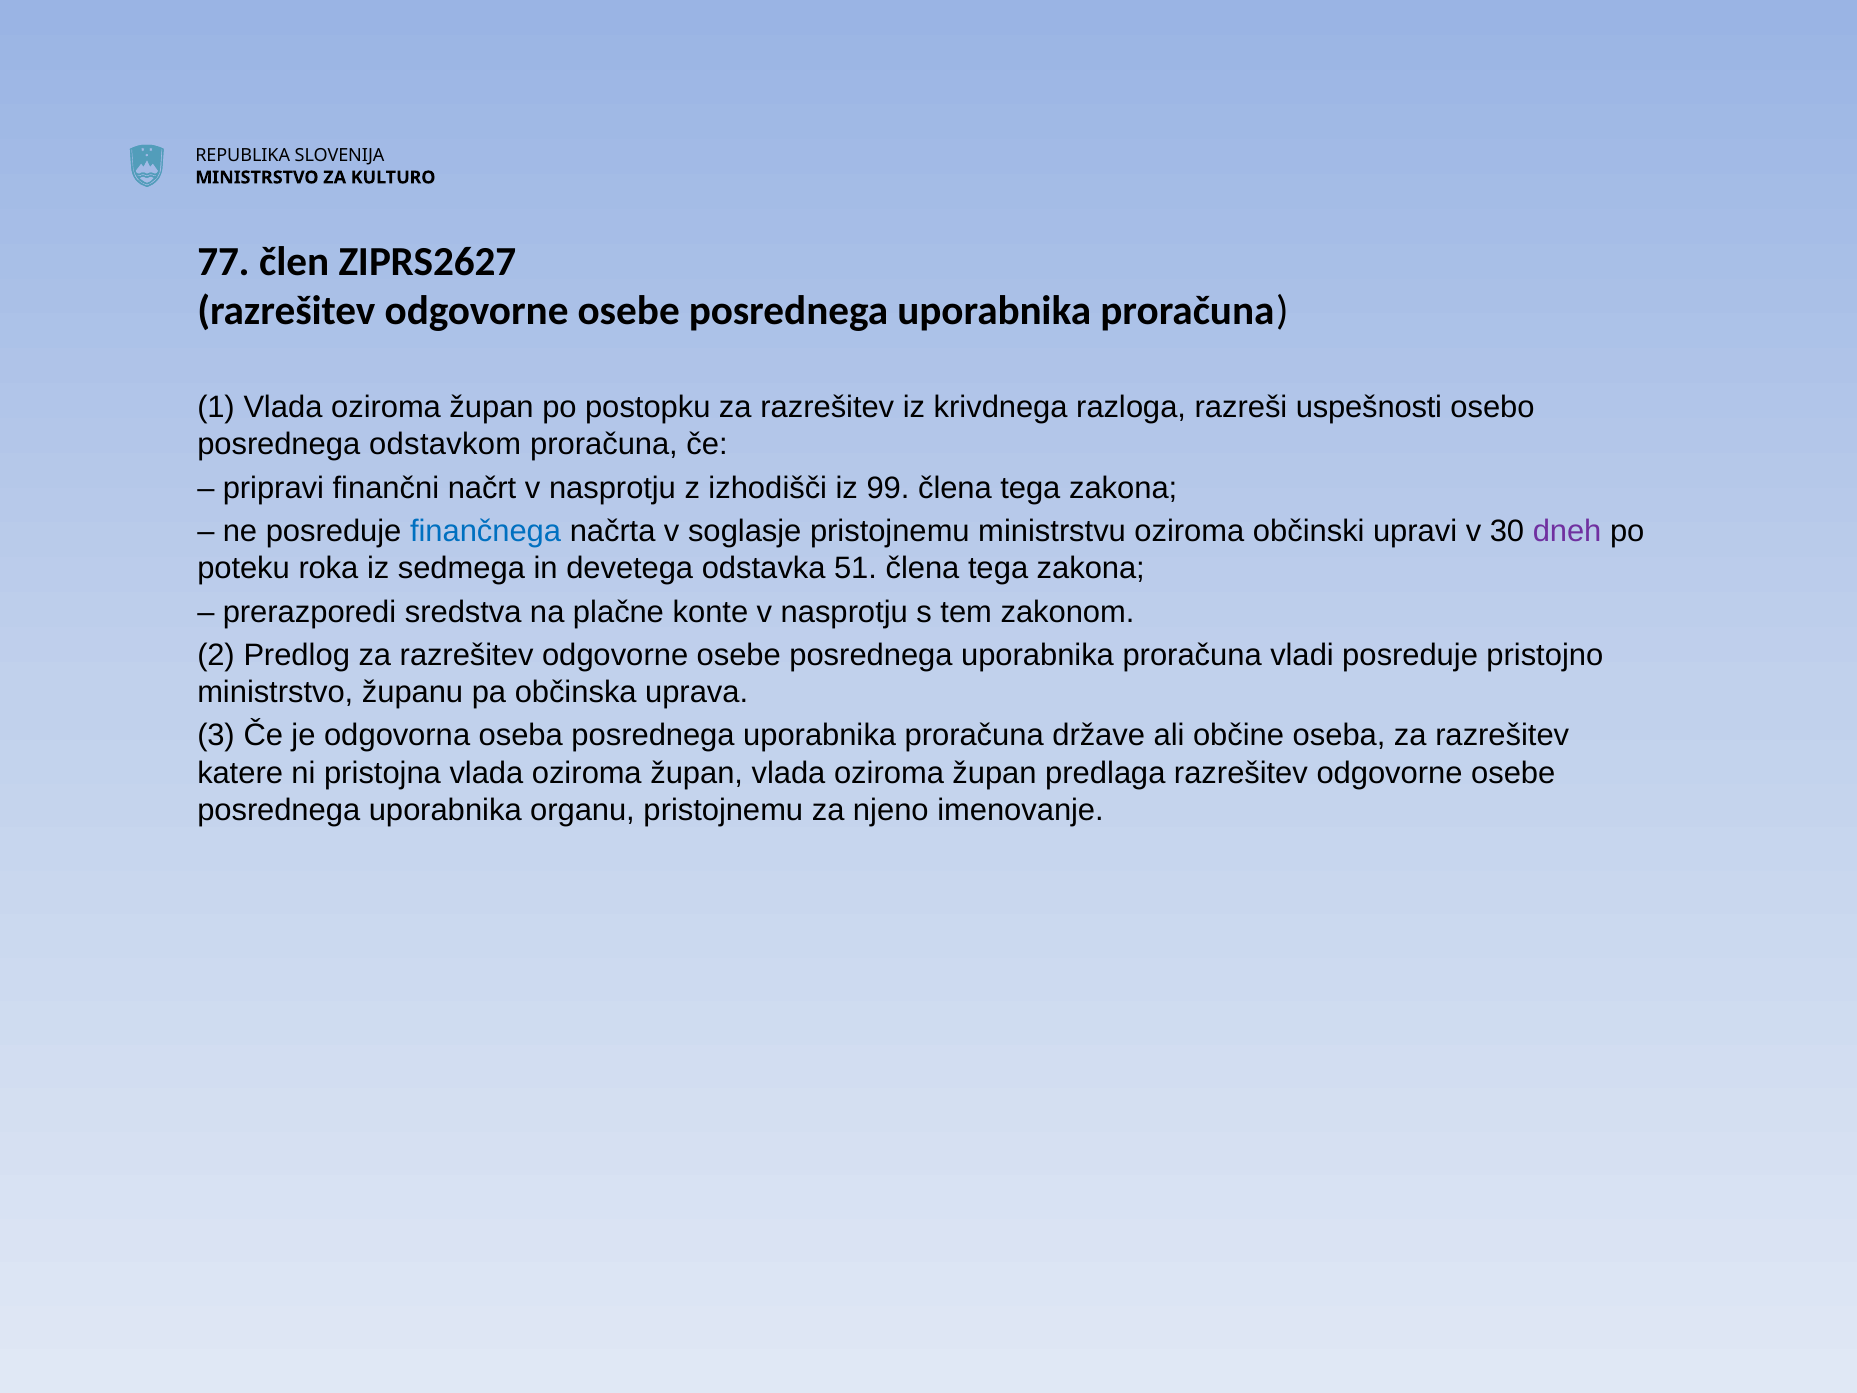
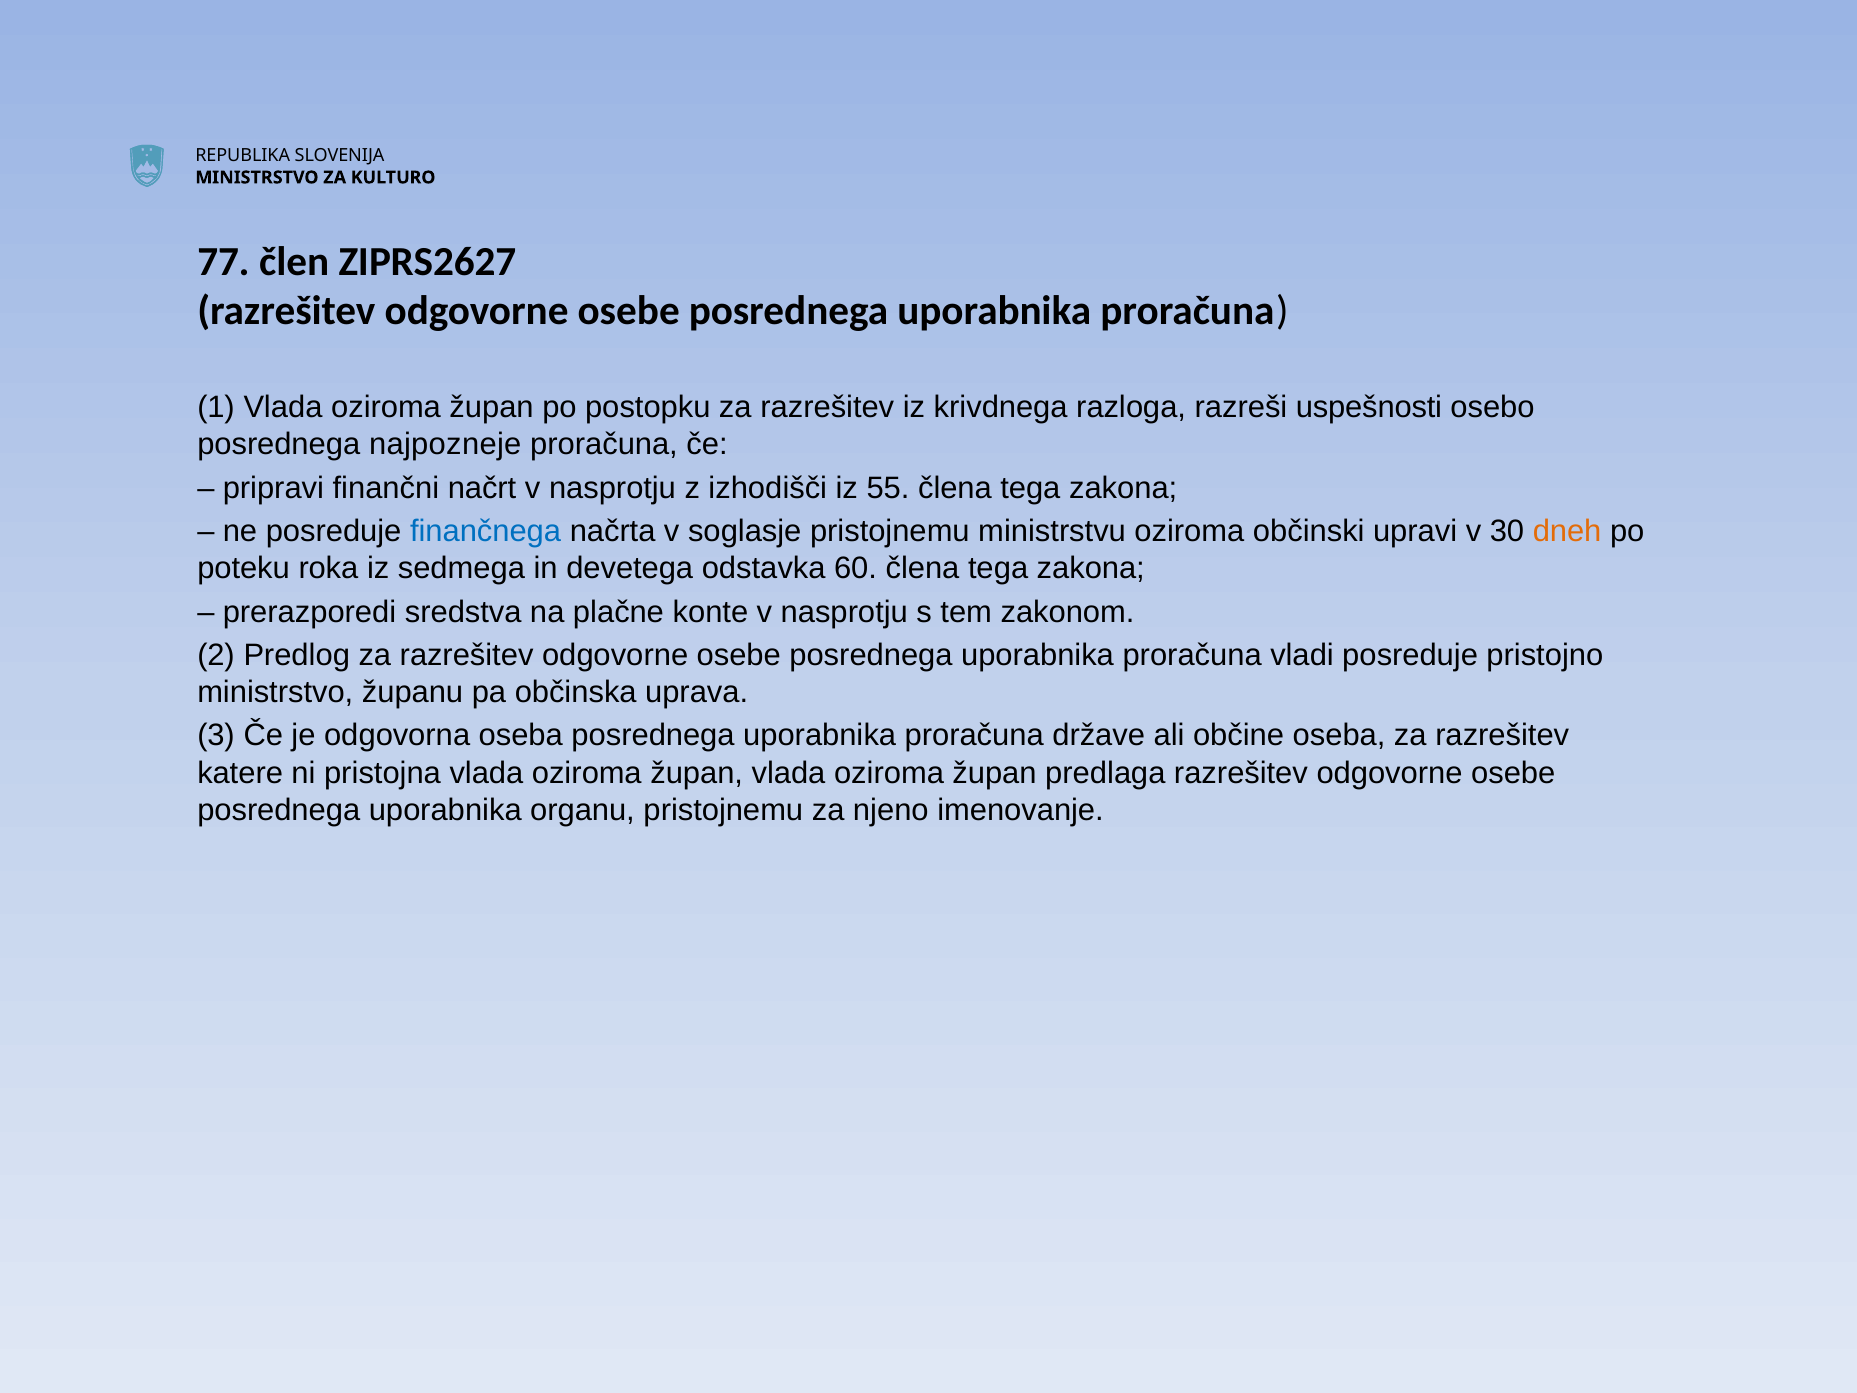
odstavkom: odstavkom -> najpozneje (445, 445)
99: 99 -> 55 (888, 488)
dneh colour: purple -> orange (1567, 531)
51: 51 -> 60 (856, 568)
